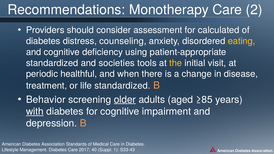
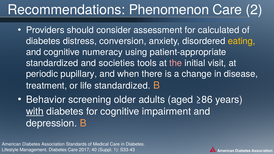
Monotherapy: Monotherapy -> Phenomenon (169, 10)
counseling: counseling -> conversion (123, 41)
deficiency: deficiency -> numeracy (102, 52)
the colour: yellow -> pink (176, 63)
healthful: healthful -> pupillary (79, 74)
older underline: present -> none (125, 100)
≥85: ≥85 -> ≥86 (204, 100)
